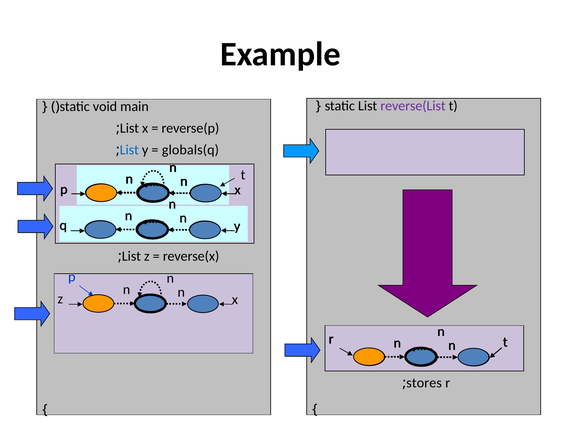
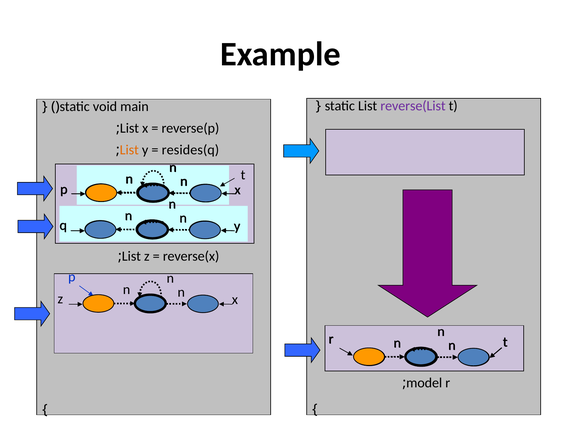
List colour: blue -> orange (129, 150)
globals(q: globals(q -> resides(q (190, 150)
stores: stores -> model (424, 383)
